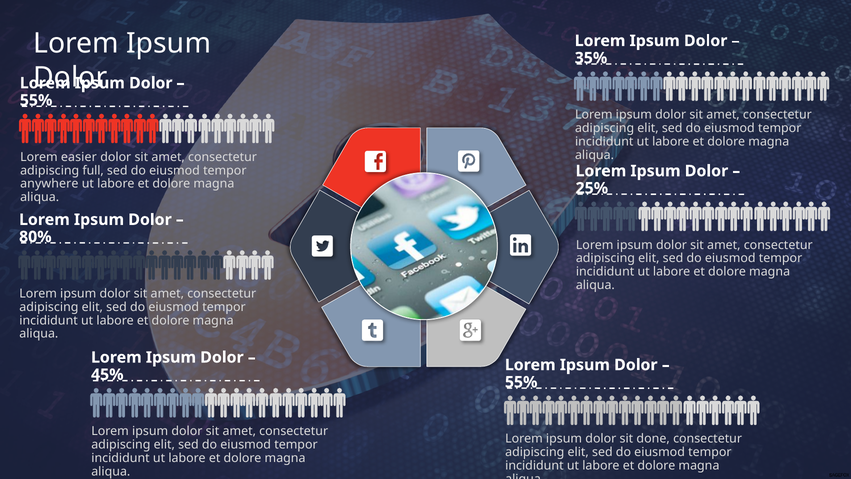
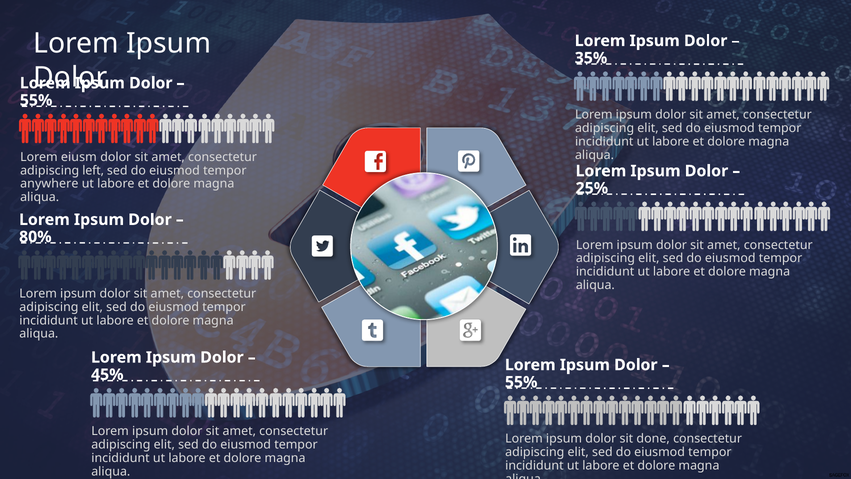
easier: easier -> eiusm (79, 157)
full: full -> left (93, 170)
